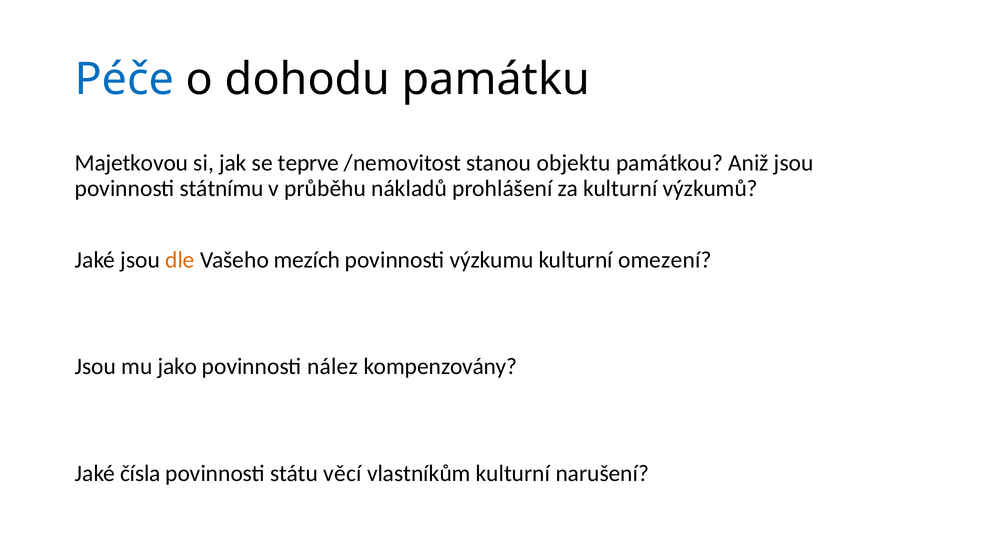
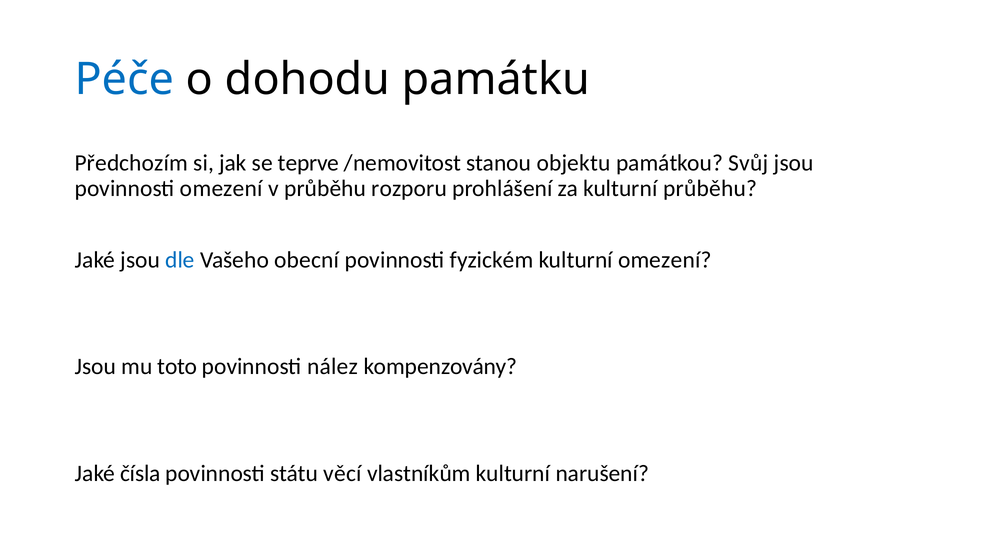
Majetkovou: Majetkovou -> Předchozím (131, 163)
Aniž: Aniž -> Svůj (748, 163)
povinnosti státnímu: státnímu -> omezení (221, 188)
nákladů: nákladů -> rozporu (409, 188)
kulturní výzkumů: výzkumů -> průběhu (710, 188)
dle colour: orange -> blue (180, 260)
mezích: mezích -> obecní (307, 260)
výzkumu: výzkumu -> fyzickém (492, 260)
jako: jako -> toto (177, 366)
